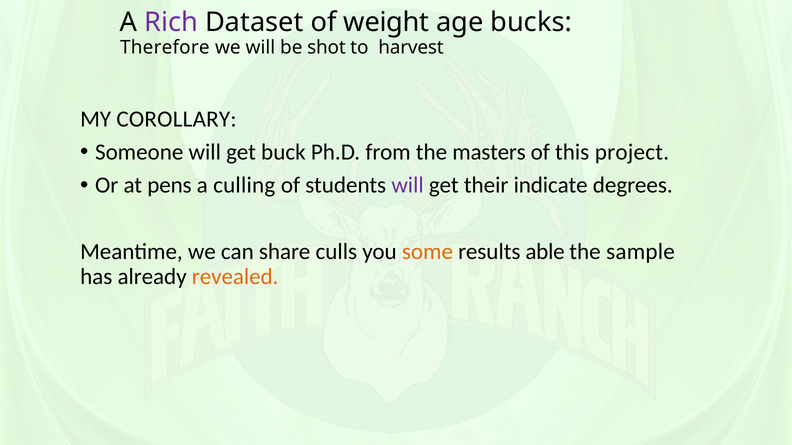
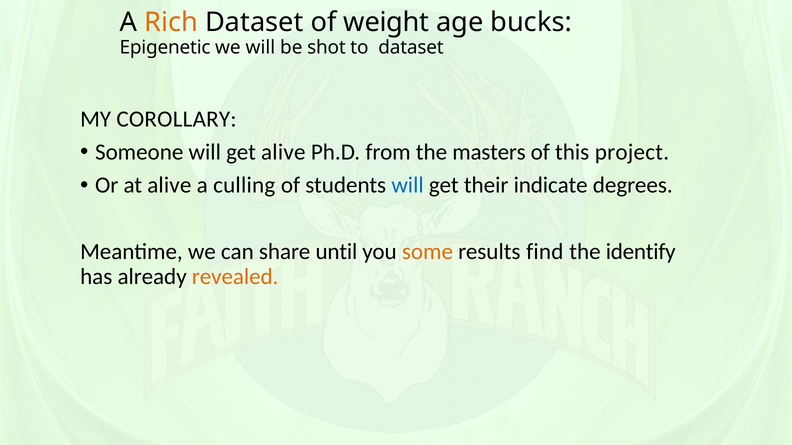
Rich colour: purple -> orange (171, 22)
Therefore: Therefore -> Epigenetic (165, 47)
to harvest: harvest -> dataset (411, 47)
get buck: buck -> alive (283, 152)
at pens: pens -> alive (169, 186)
will colour: purple -> blue (408, 186)
culls: culls -> until (336, 252)
able: able -> find (545, 252)
sample: sample -> identify (641, 252)
